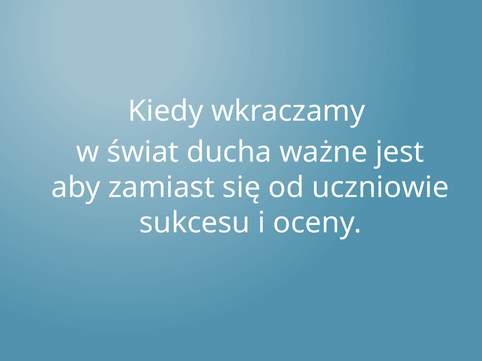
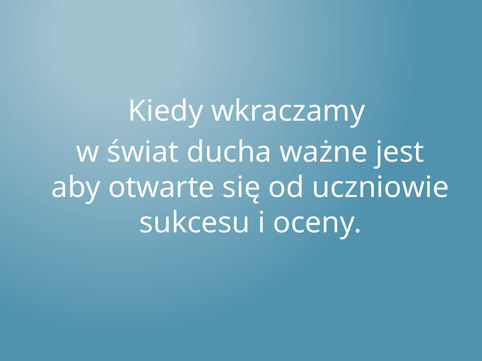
zamiast: zamiast -> otwarte (161, 188)
